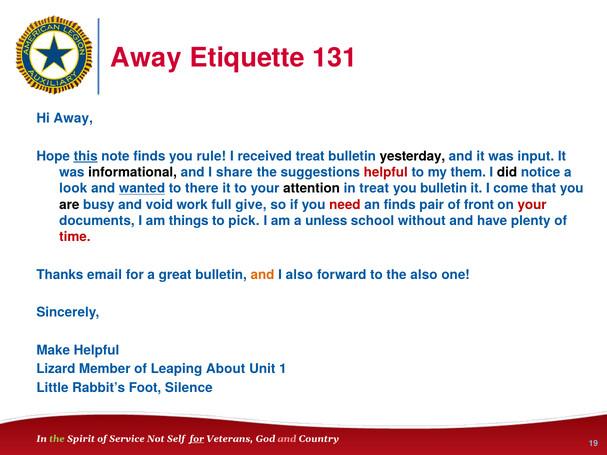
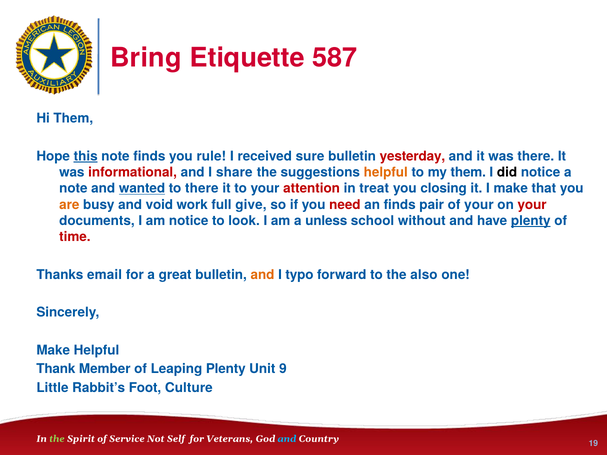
Away: Away -> Bring (146, 58)
131: 131 -> 587 (335, 58)
Hi Away: Away -> Them (73, 118)
received treat: treat -> sure (310, 156)
yesterday colour: black -> red (412, 156)
was input: input -> there (536, 156)
informational colour: black -> red (133, 172)
helpful colour: red -> orange (386, 172)
look: look -> note (73, 189)
attention colour: black -> red (312, 189)
you bulletin: bulletin -> closing (444, 189)
I come: come -> make (511, 189)
are colour: black -> orange (69, 205)
of front: front -> your (479, 205)
am things: things -> notice (189, 221)
pick: pick -> look (244, 221)
plenty underline: none -> present (531, 221)
I also: also -> typo (300, 275)
Lizard: Lizard -> Thank (56, 369)
Leaping About: About -> Plenty (226, 369)
1: 1 -> 9 (283, 369)
Silence: Silence -> Culture (189, 388)
for underline: present -> none (197, 439)
and colour: pink -> light blue (287, 439)
